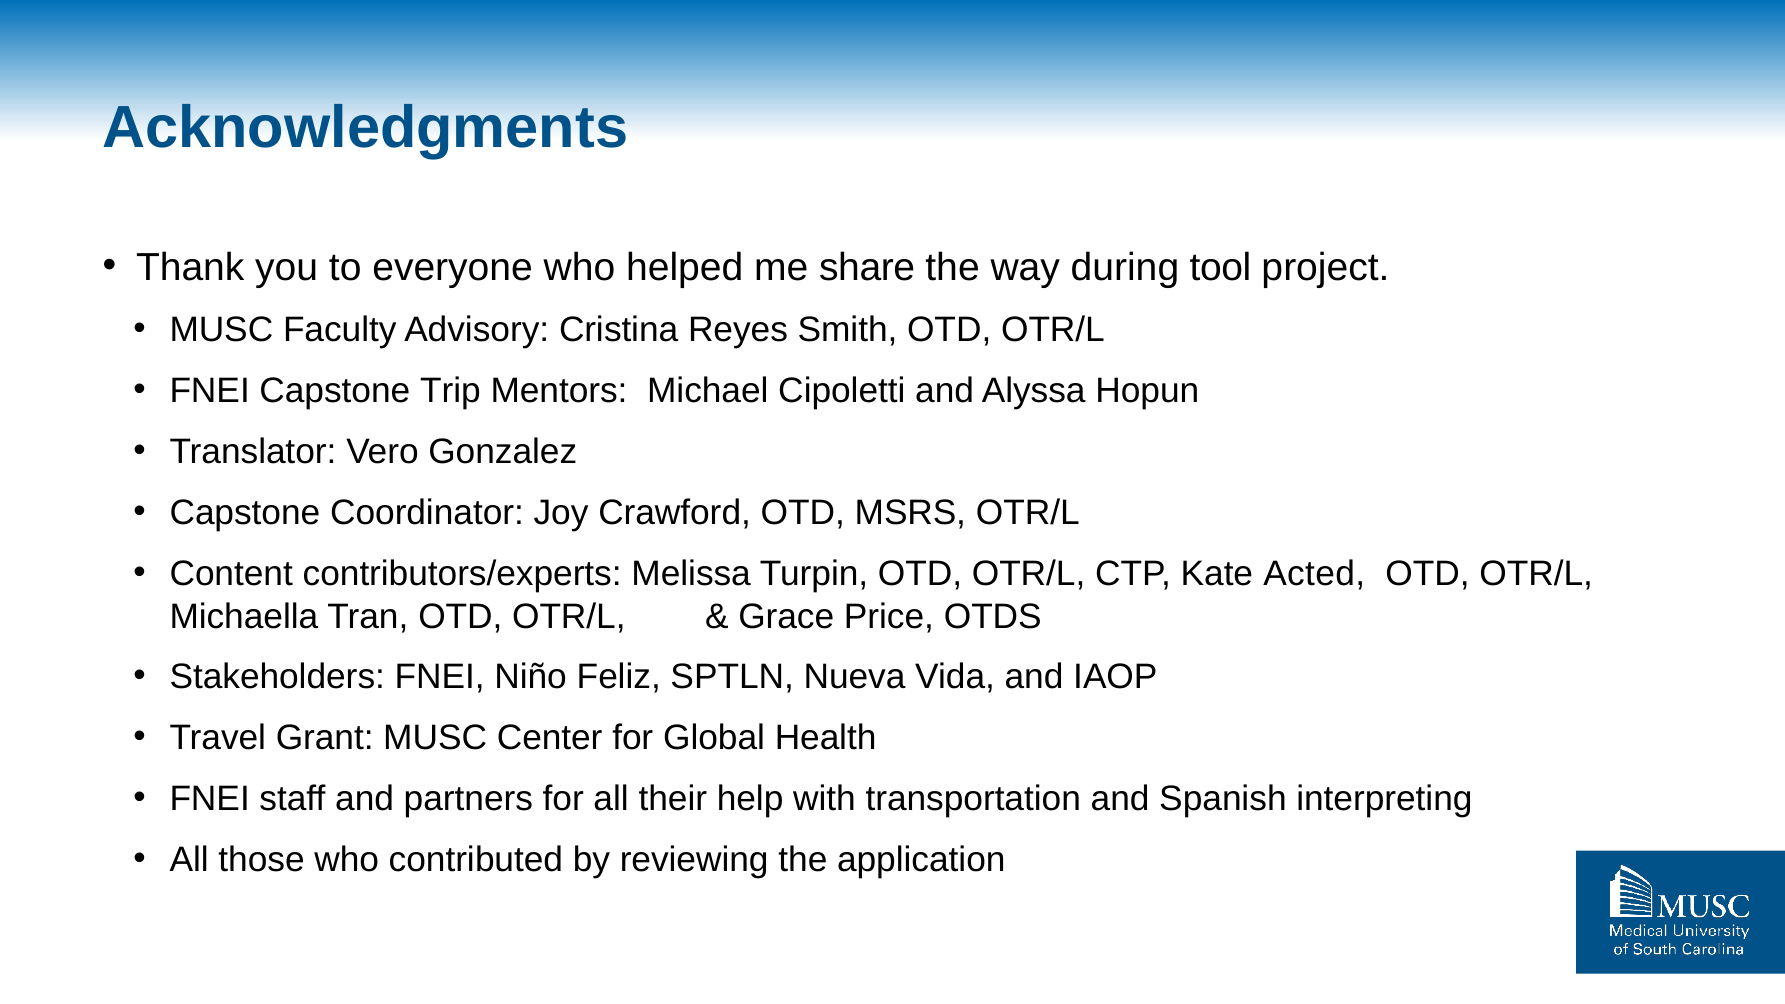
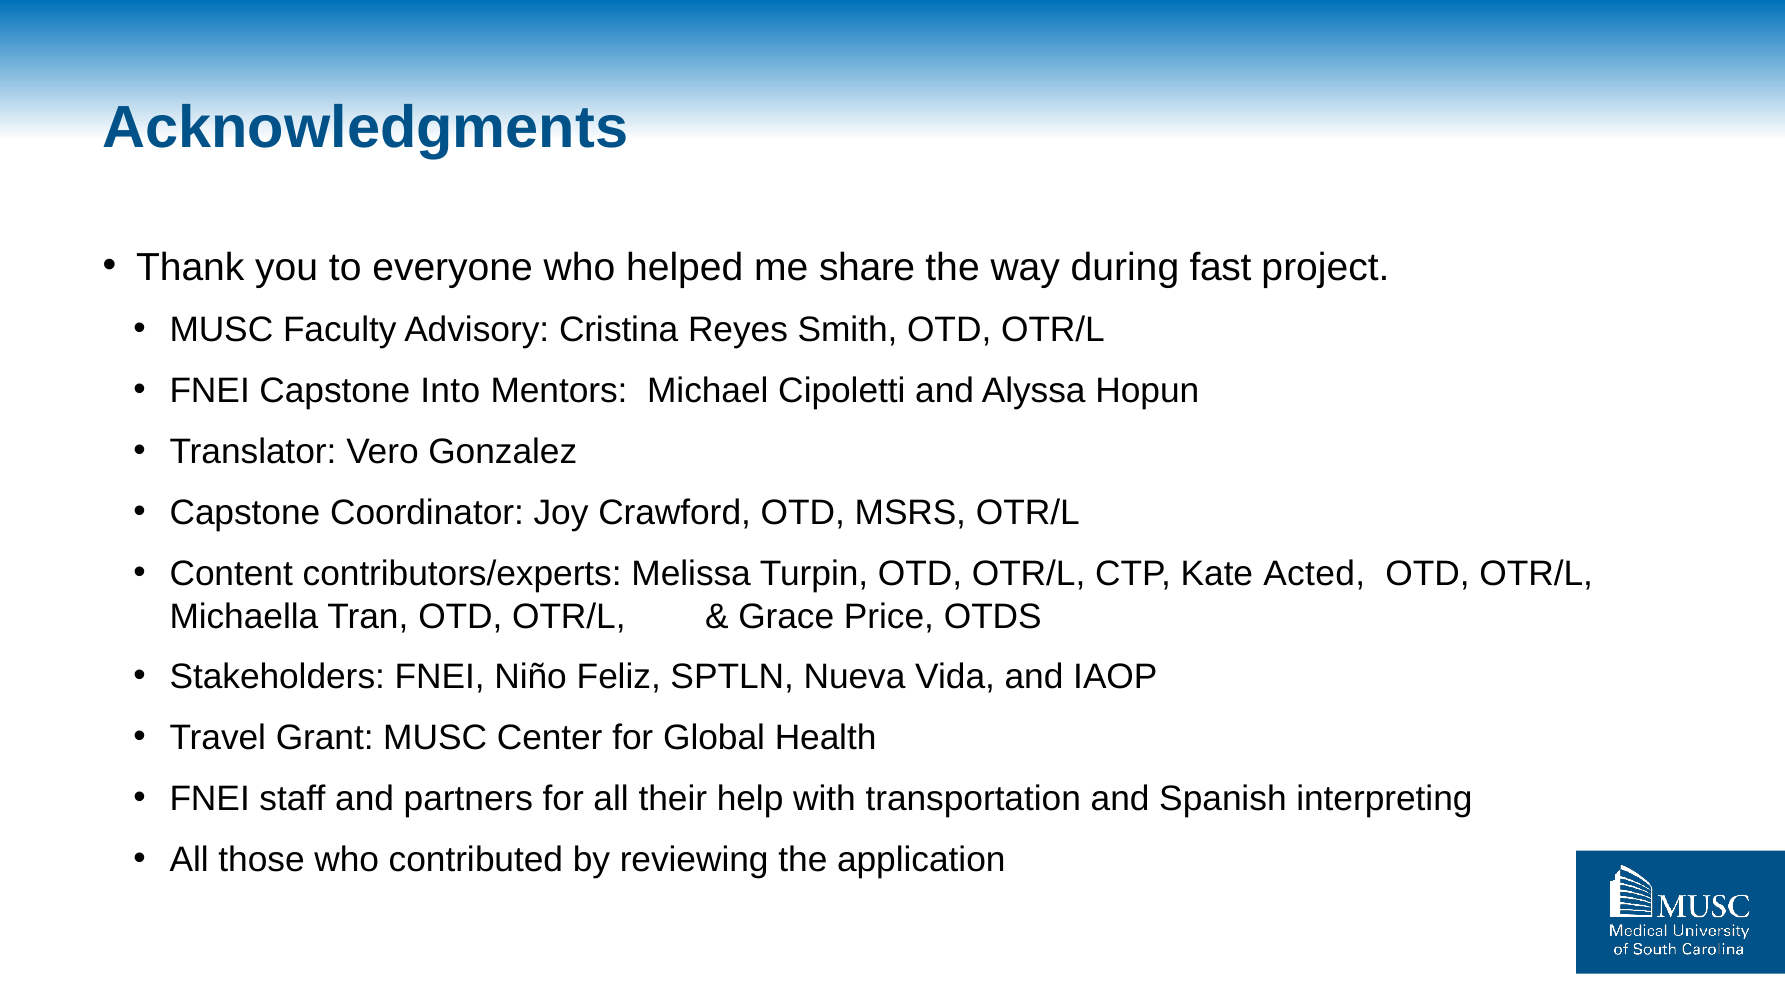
tool: tool -> fast (1220, 267)
Trip: Trip -> Into (450, 391)
